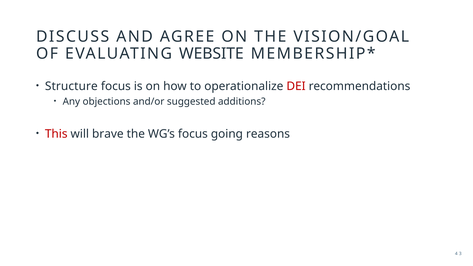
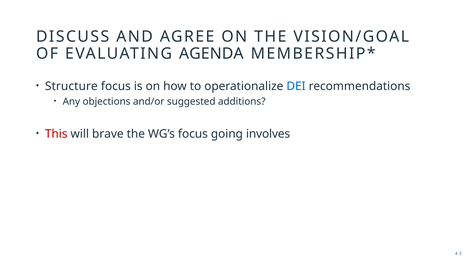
WEBSITE: WEBSITE -> AGENDA (211, 54)
DEI colour: red -> blue (296, 86)
reasons: reasons -> involves (268, 134)
